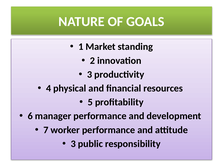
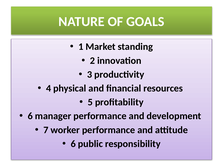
3: 3 -> 6 (73, 144)
